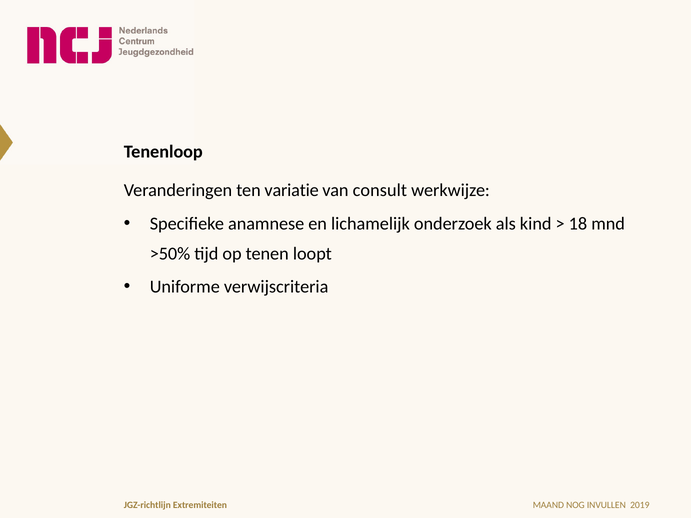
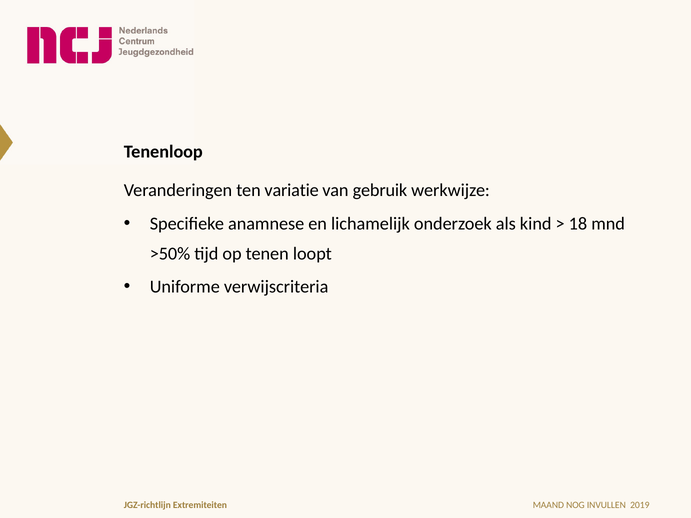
consult: consult -> gebruik (380, 191)
